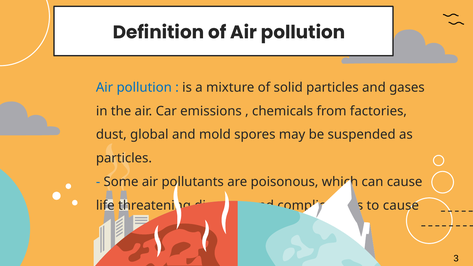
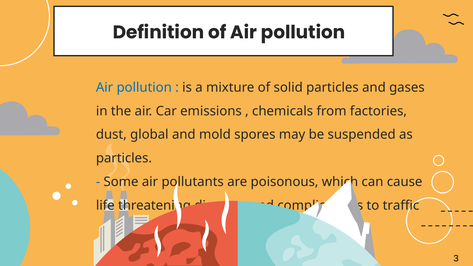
cause: cause -> traffic (401, 206)
